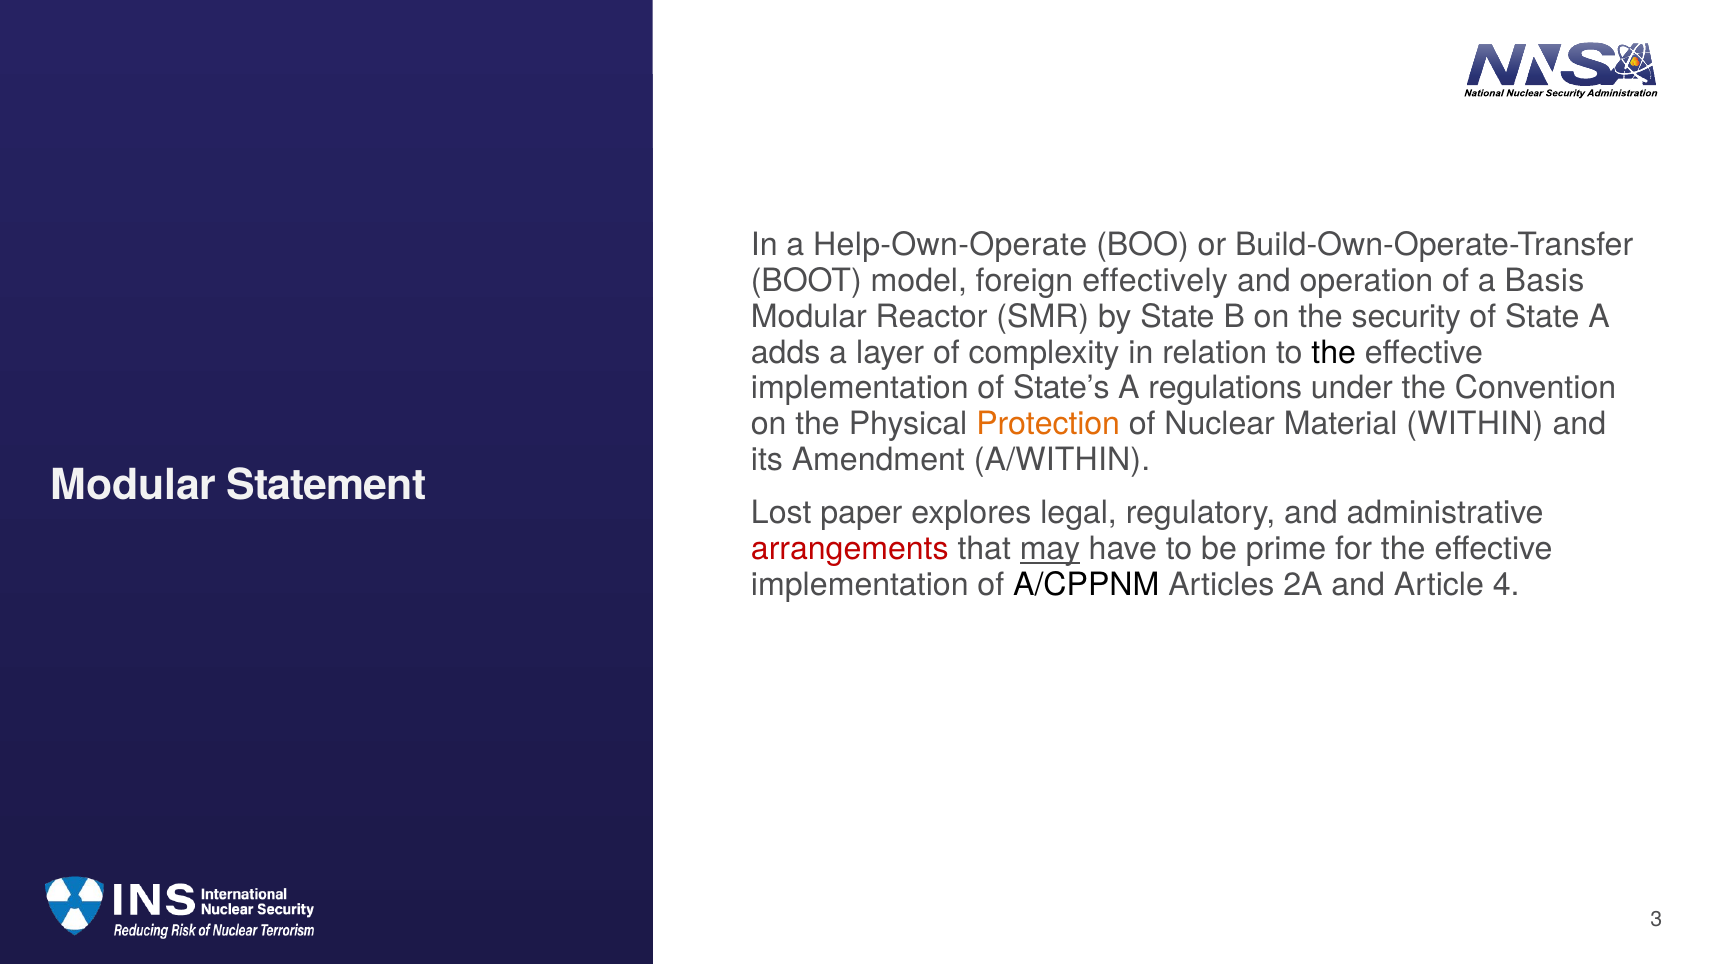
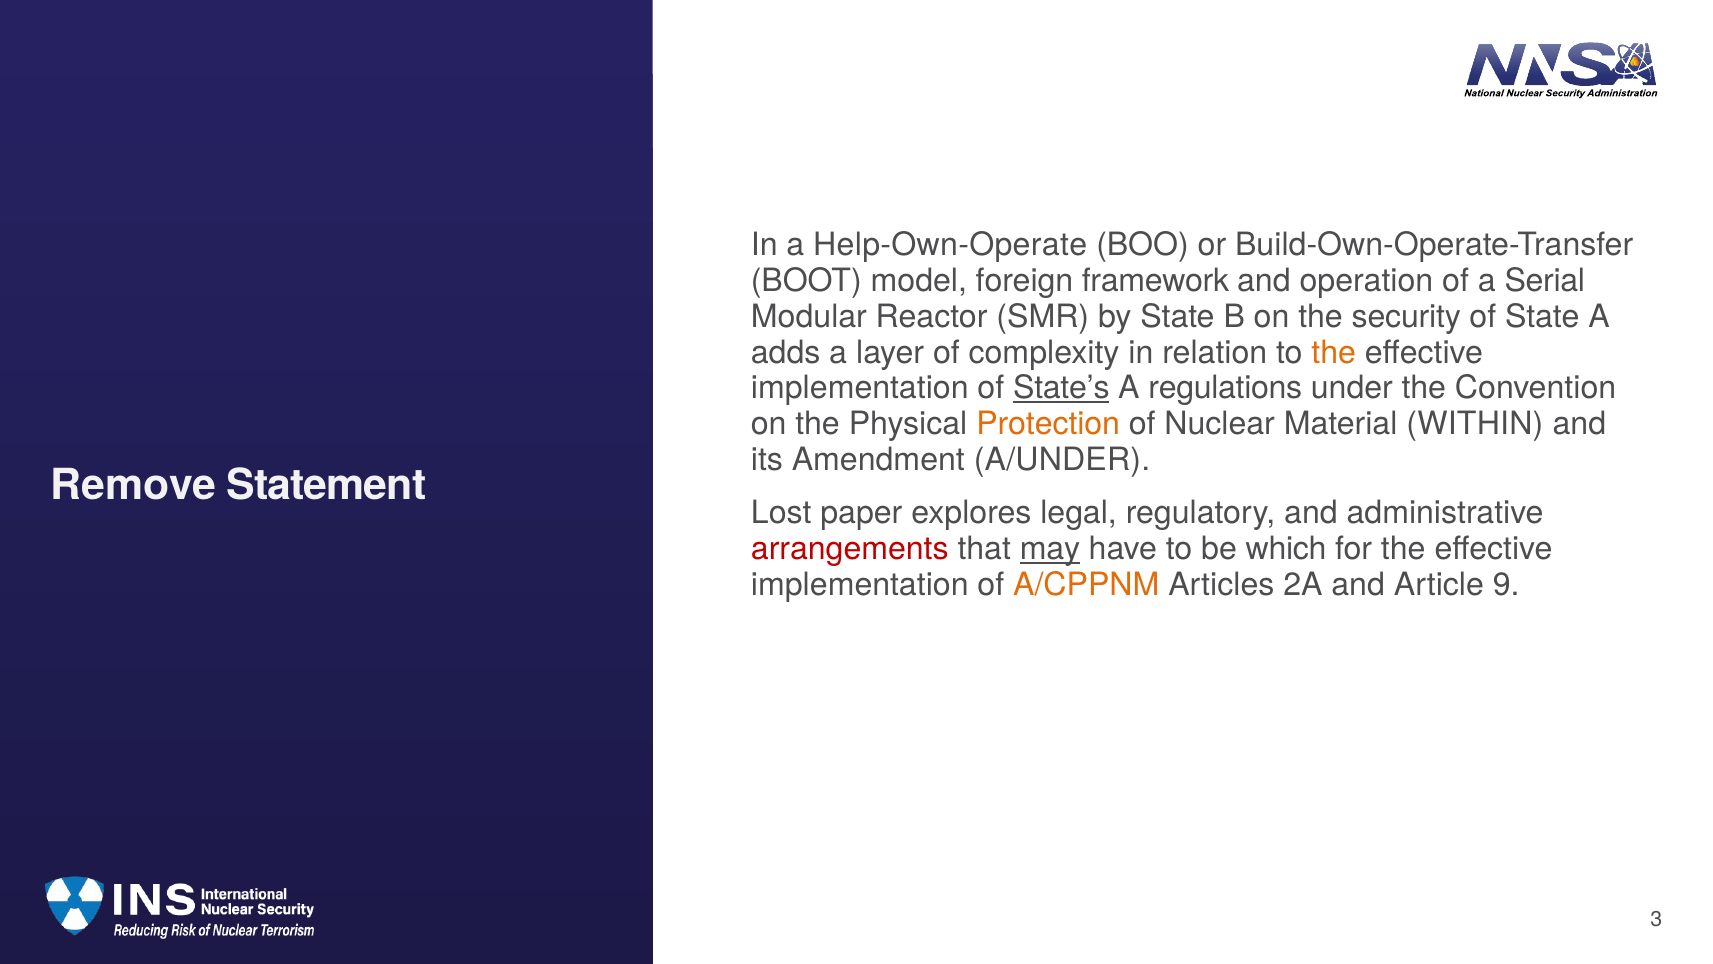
effectively: effectively -> framework (1155, 281)
Basis: Basis -> Serial (1545, 281)
the colour: black -> orange (1334, 352)
State’s underline: none -> present (1061, 388)
A/WITHIN: A/WITHIN -> A/UNDER (1062, 459)
Modular: Modular -> Remove (134, 485)
prime: prime -> which (1286, 549)
A/CPPNM colour: black -> orange (1086, 584)
4: 4 -> 9 (1506, 584)
